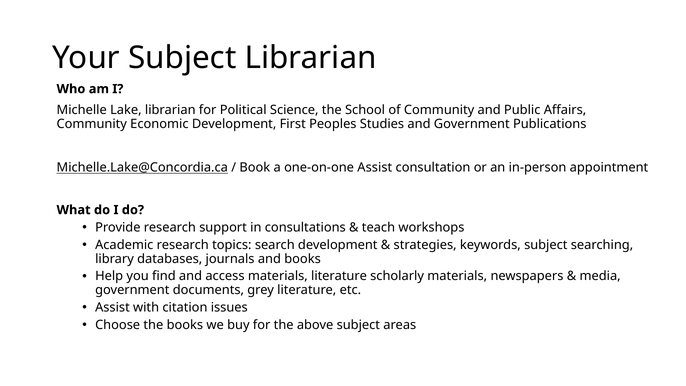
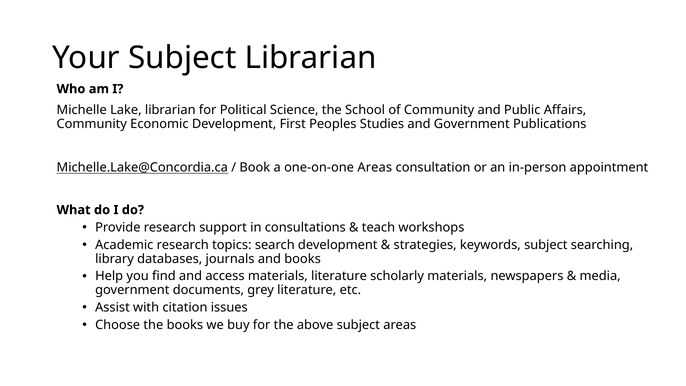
one-on-one Assist: Assist -> Areas (375, 167)
